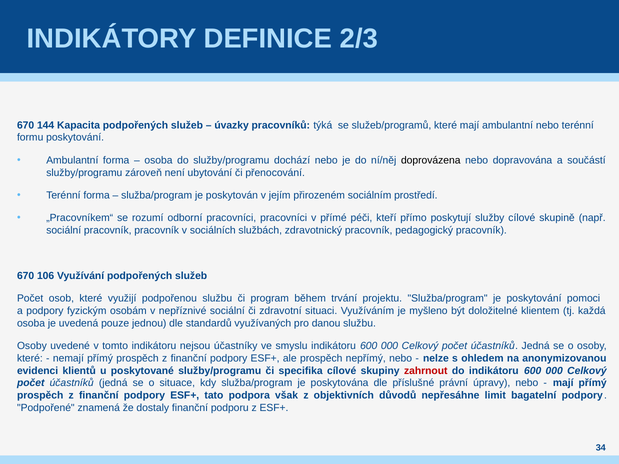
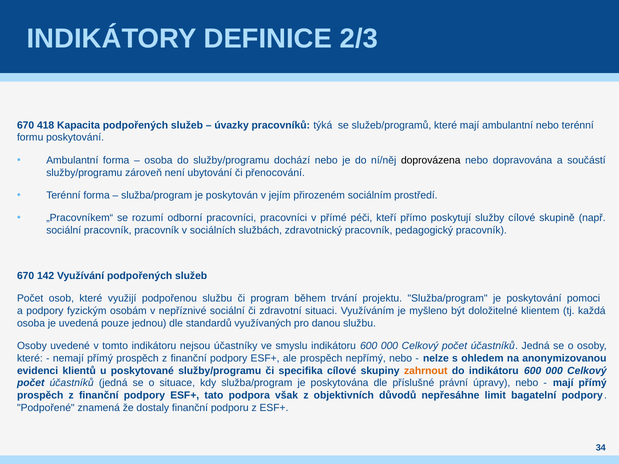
144: 144 -> 418 (46, 125)
106: 106 -> 142 (46, 276)
zahrnout colour: red -> orange (426, 371)
